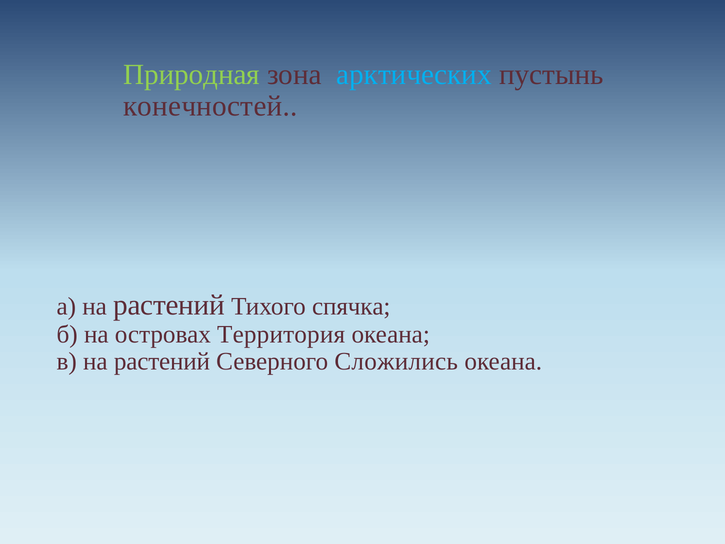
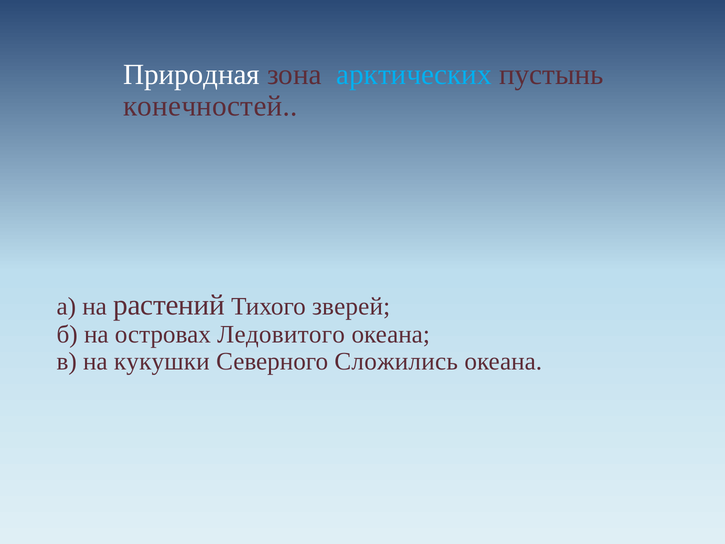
Природная colour: light green -> white (192, 75)
спячка: спячка -> зверей (351, 306)
Территория: Территория -> Ледовитого (281, 334)
в на растений: растений -> кукушки (162, 361)
